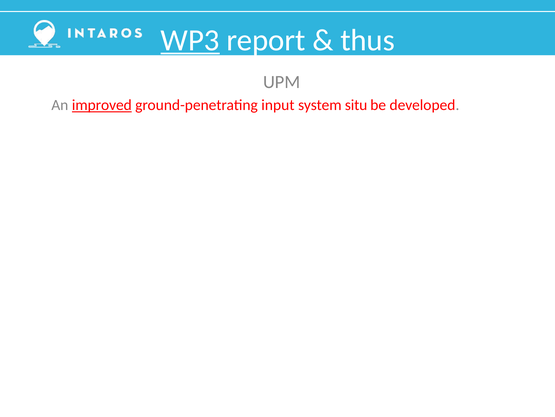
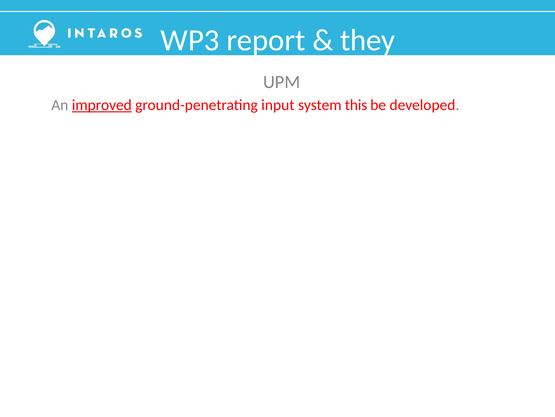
WP3 underline: present -> none (190, 40)
thus: thus -> they (368, 40)
situ: situ -> this (356, 105)
